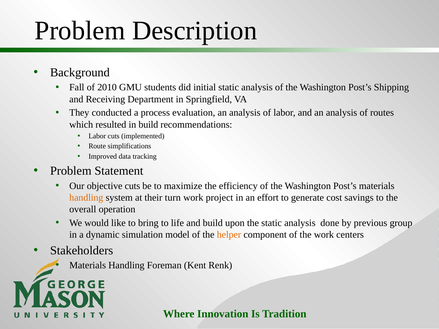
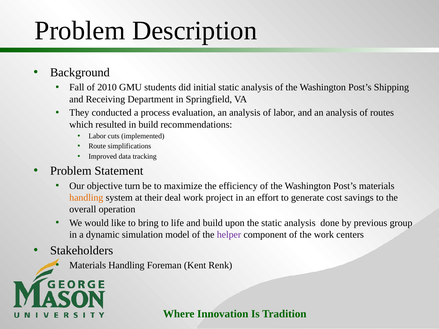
objective cuts: cuts -> turn (132, 186)
turn: turn -> deal (173, 198)
helper colour: orange -> purple (229, 235)
